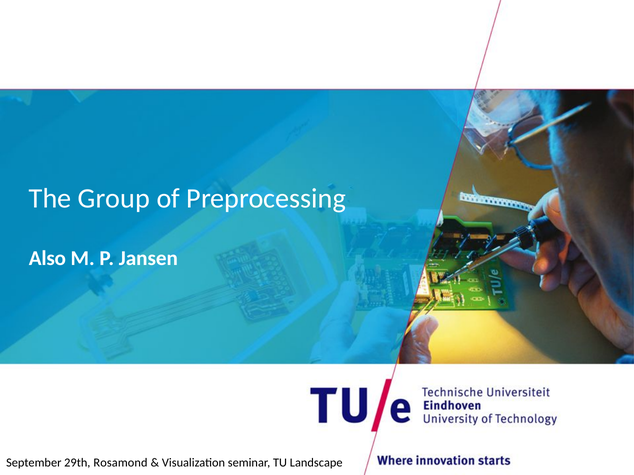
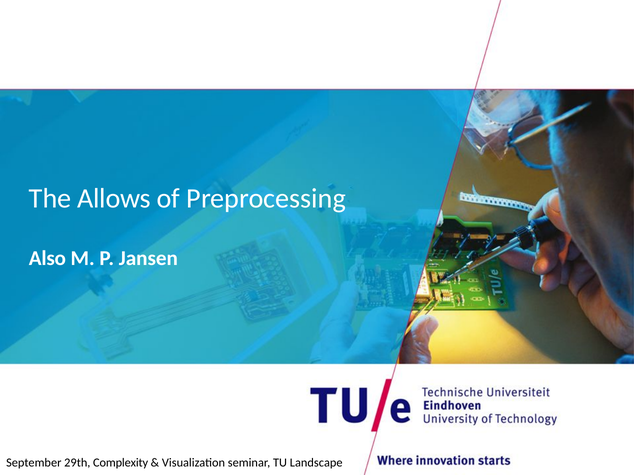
Group: Group -> Allows (114, 199)
Rosamond: Rosamond -> Complexity (121, 463)
